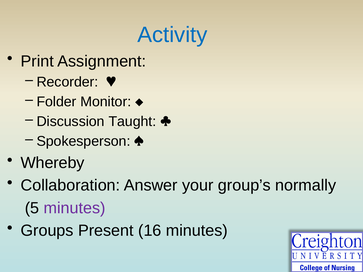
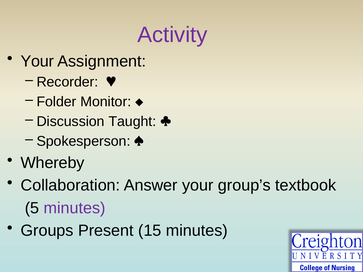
Activity colour: blue -> purple (172, 35)
Print: Print -> Your (37, 61)
normally: normally -> textbook (306, 186)
16: 16 -> 15 (150, 231)
